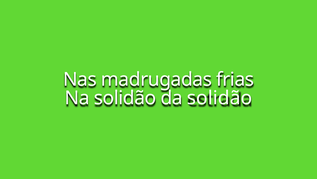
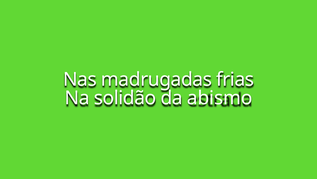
da solidão: solidão -> abismo (220, 98)
